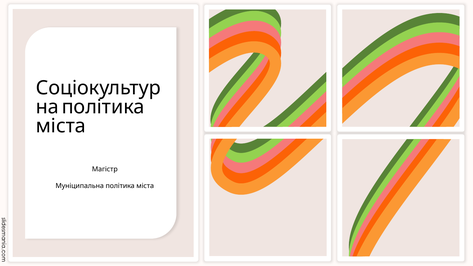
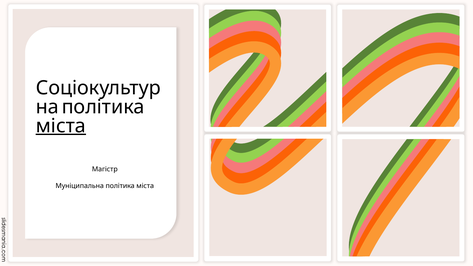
міста underline: none -> present (61, 126)
